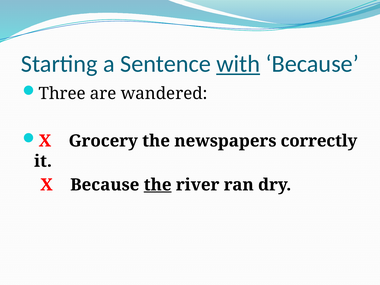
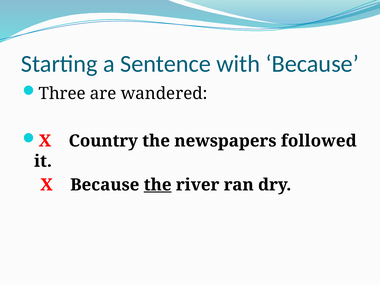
with underline: present -> none (238, 64)
Grocery: Grocery -> Country (103, 141)
correctly: correctly -> followed (319, 141)
